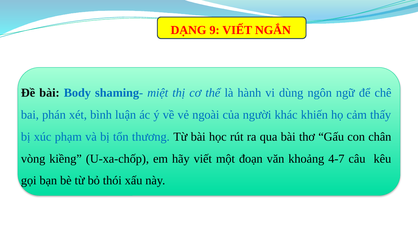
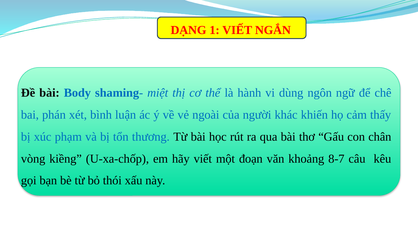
9: 9 -> 1 (215, 30)
4-7: 4-7 -> 8-7 (336, 159)
